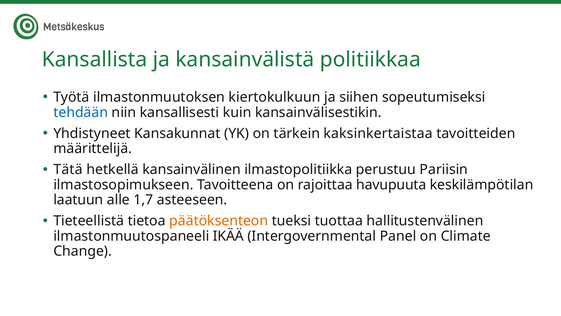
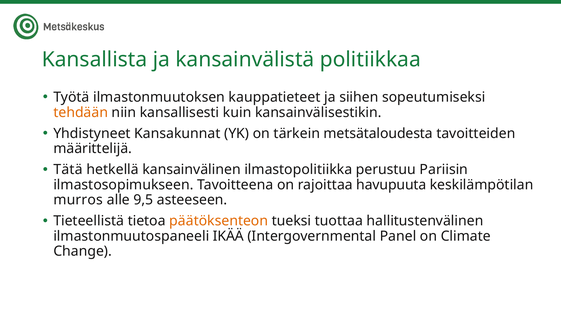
kiertokulkuun: kiertokulkuun -> kauppatieteet (275, 97)
tehdään colour: blue -> orange (81, 112)
kaksinkertaistaa: kaksinkertaistaa -> metsätaloudesta (378, 133)
laatuun: laatuun -> murros (78, 200)
1,7: 1,7 -> 9,5 (143, 200)
